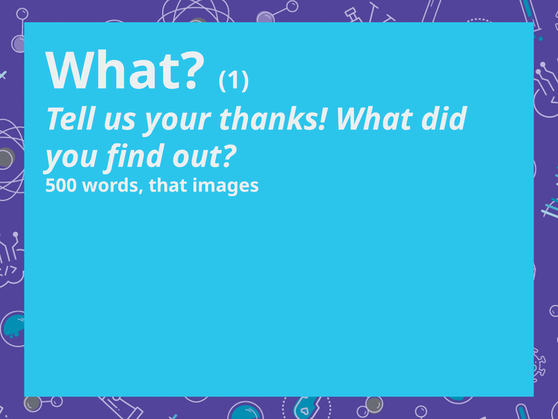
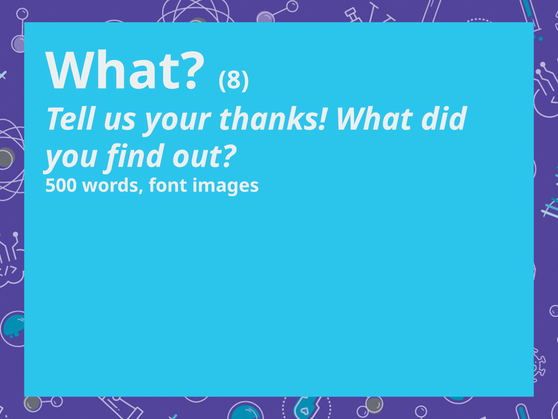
1: 1 -> 8 (234, 80)
that: that -> font (168, 185)
